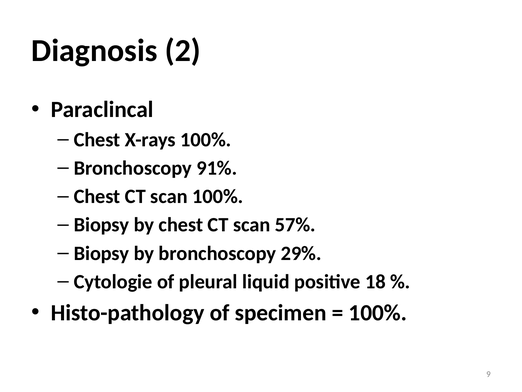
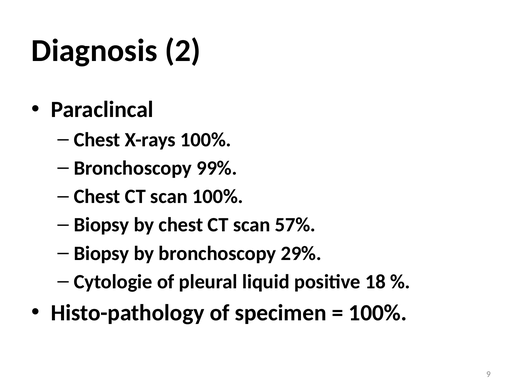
91%: 91% -> 99% (217, 168)
